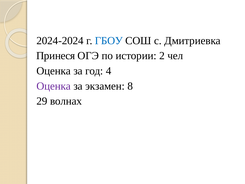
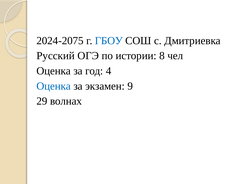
2024-2024: 2024-2024 -> 2024-2075 (60, 41)
Принеся: Принеся -> Русский (56, 56)
2: 2 -> 8 (162, 56)
Оценка colour: purple -> blue (54, 86)
8: 8 -> 9 (130, 86)
